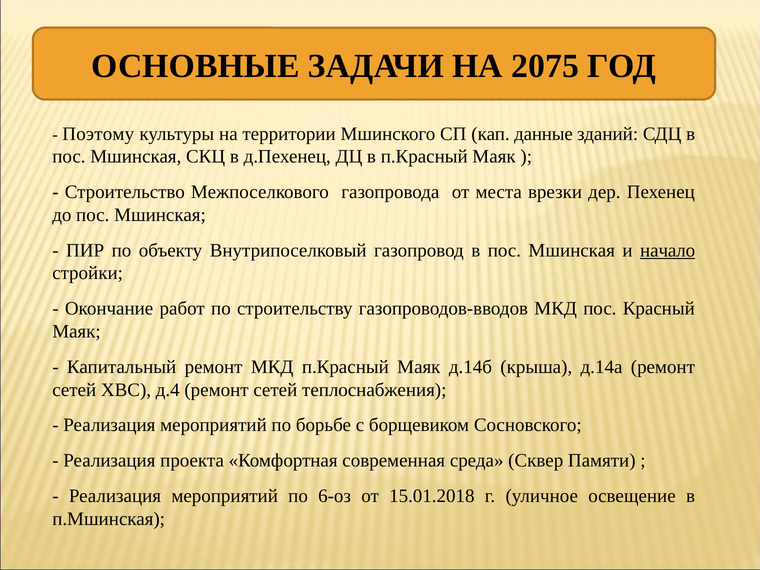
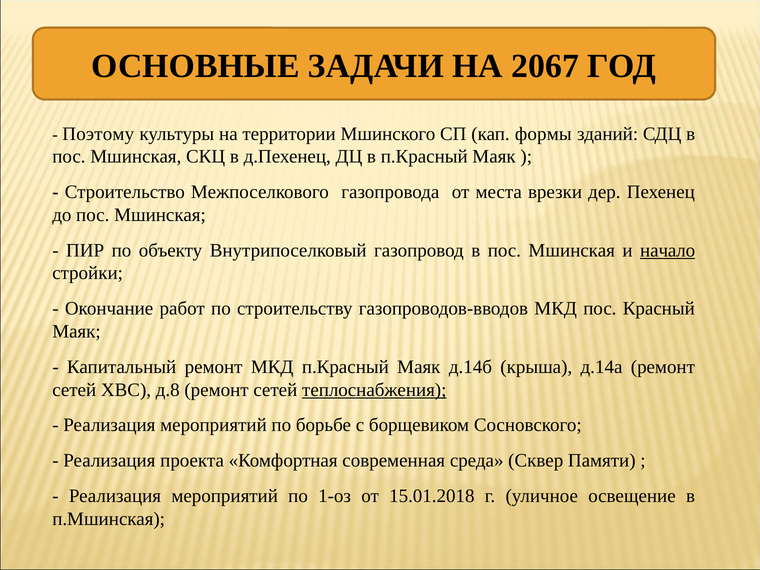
2075: 2075 -> 2067 (545, 66)
данные: данные -> формы (543, 134)
д.4: д.4 -> д.8 (168, 390)
теплоснабжения underline: none -> present (374, 390)
6-оз: 6-оз -> 1-оз (335, 496)
